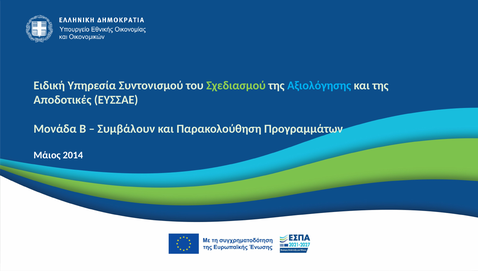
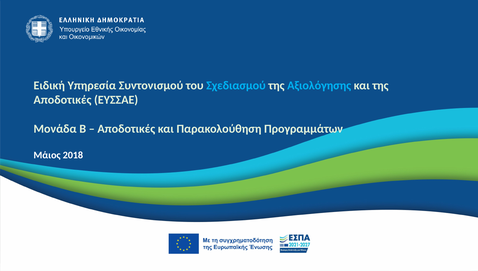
Σχεδιασμού colour: light green -> light blue (236, 85)
Συμβάλουν: Συμβάλουν -> Αποδοτικές (126, 129)
2014: 2014 -> 2018 (73, 155)
